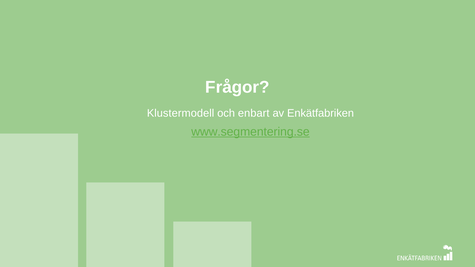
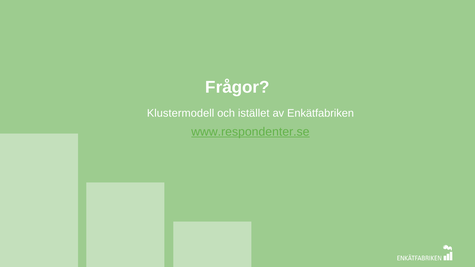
enbart: enbart -> istället (254, 113)
www.segmentering.se: www.segmentering.se -> www.respondenter.se (250, 132)
